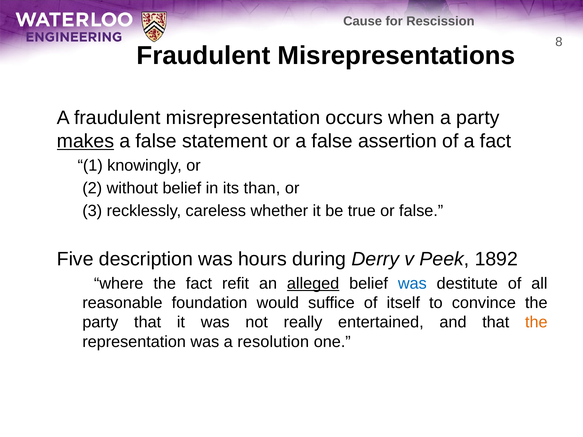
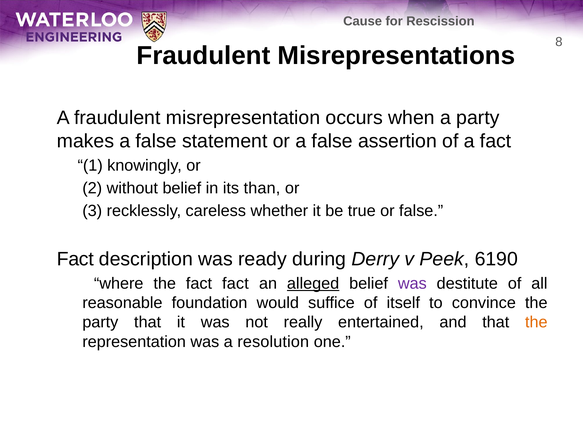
makes underline: present -> none (85, 141)
Five: Five -> Fact (75, 259)
hours: hours -> ready (262, 259)
1892: 1892 -> 6190 (496, 259)
fact refit: refit -> fact (235, 284)
was colour: blue -> purple (412, 284)
